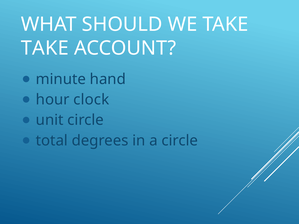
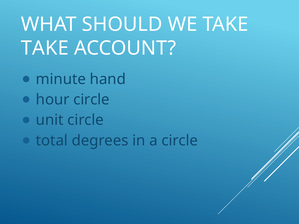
hour clock: clock -> circle (91, 100)
